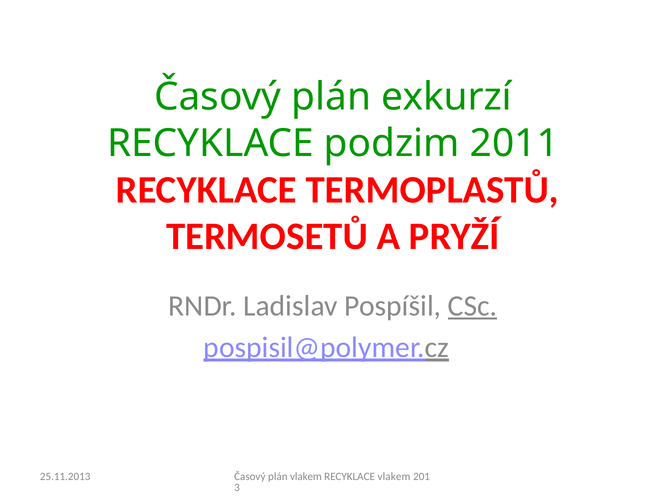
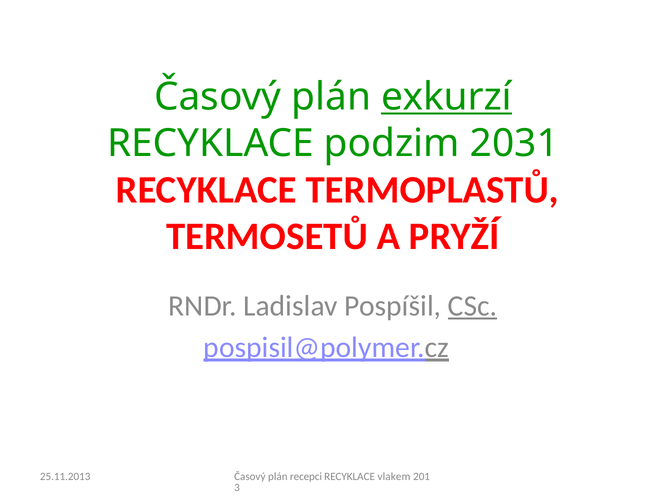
exkurzí underline: none -> present (447, 97)
2011: 2011 -> 2031 (514, 144)
plán vlakem: vlakem -> recepci (306, 477)
